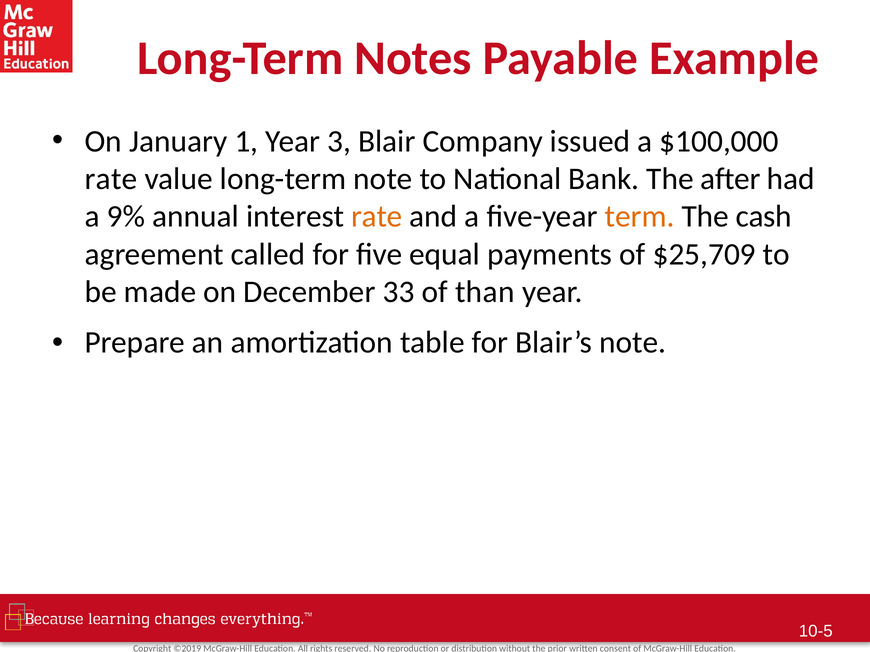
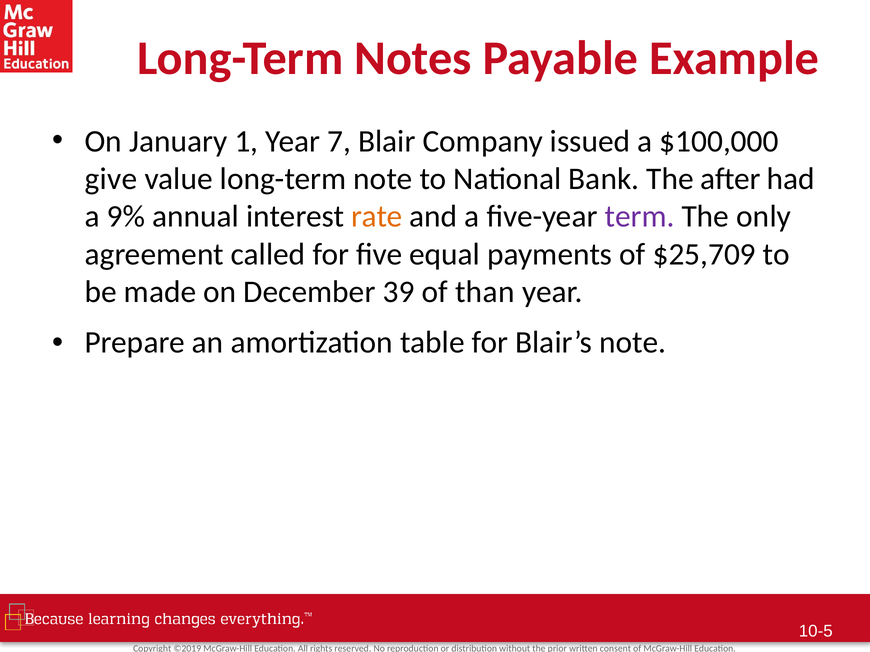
3: 3 -> 7 (339, 141)
rate: rate -> give (111, 179)
term colour: orange -> purple (640, 217)
cash: cash -> only (764, 217)
33: 33 -> 39 (399, 292)
